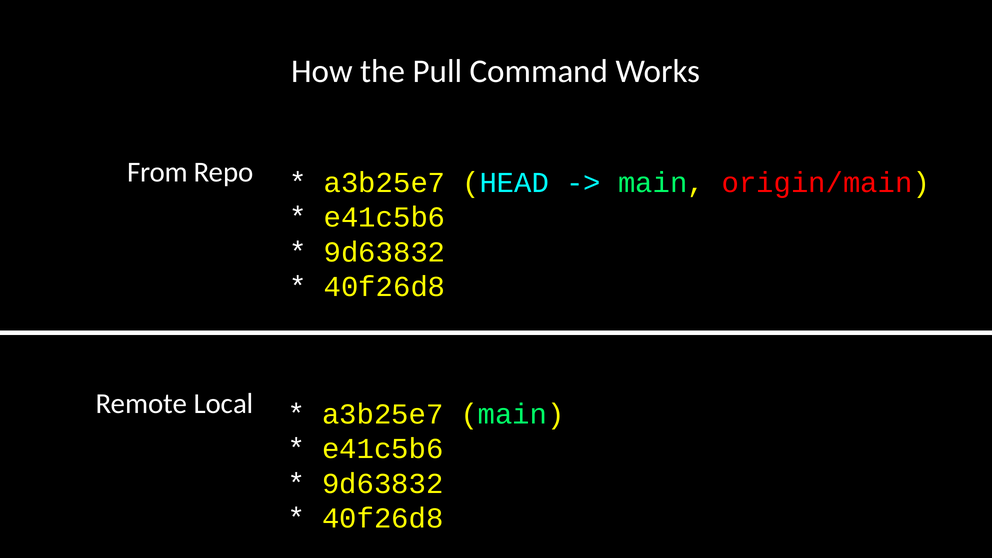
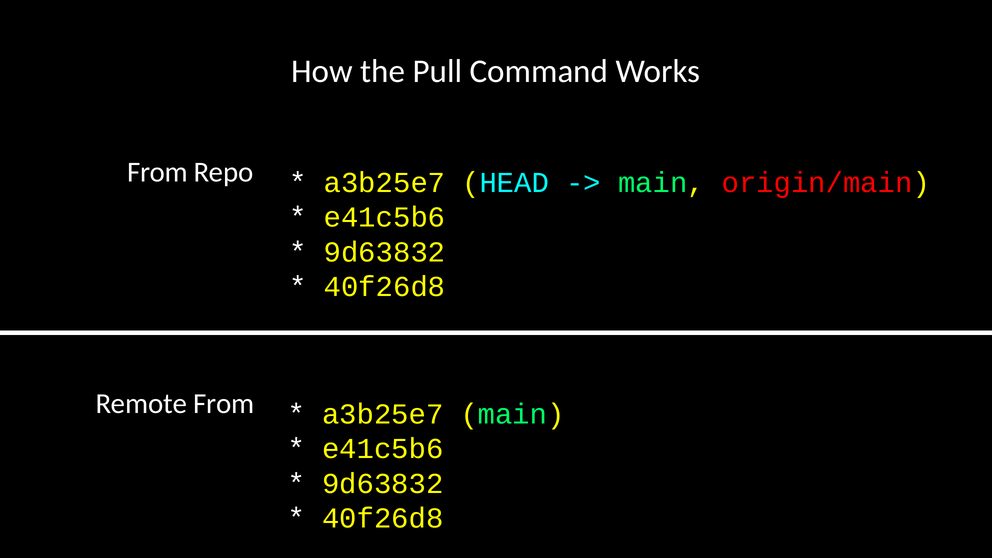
Remote Local: Local -> From (224, 404)
